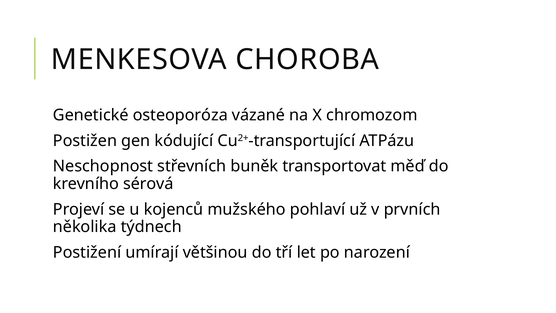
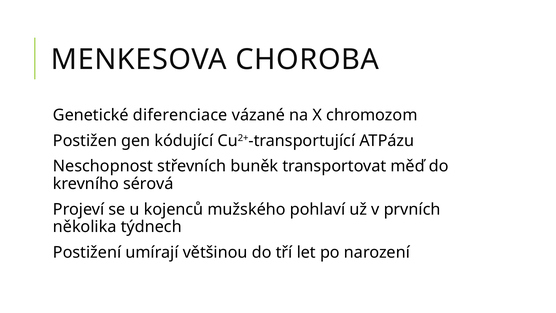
osteoporóza: osteoporóza -> diferenciace (180, 115)
